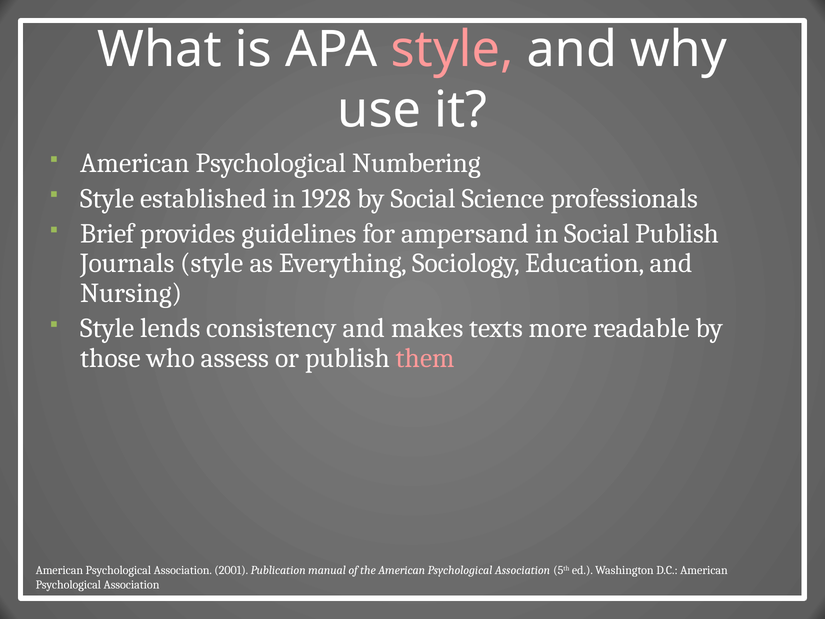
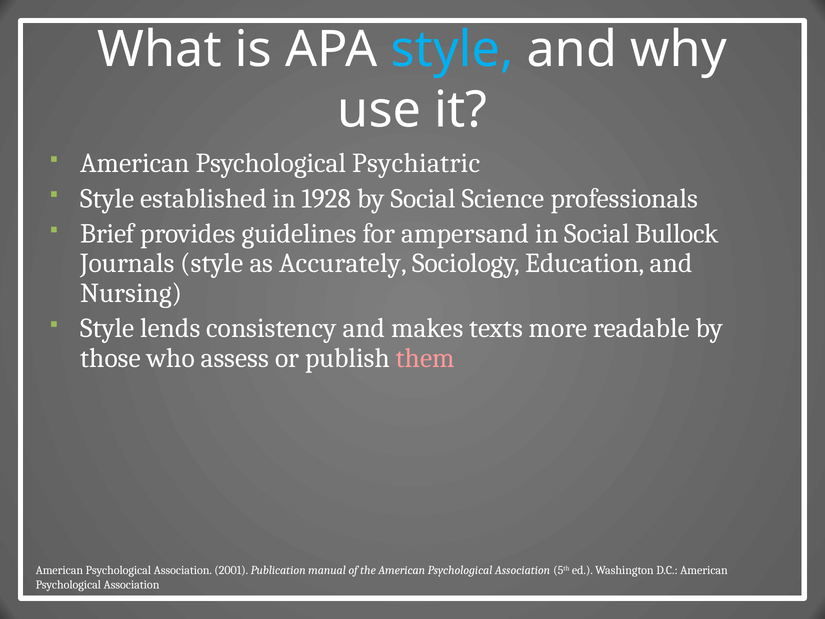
style colour: pink -> light blue (452, 50)
Numbering: Numbering -> Psychiatric (416, 163)
Social Publish: Publish -> Bullock (677, 234)
Everything: Everything -> Accurately (343, 263)
